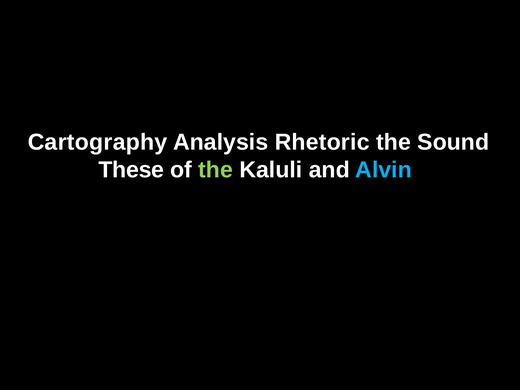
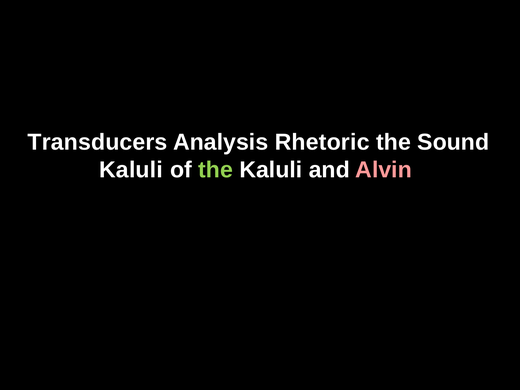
Cartography: Cartography -> Transducers (98, 142)
These: These -> Kaluli (131, 170)
Alvin colour: light blue -> pink (384, 170)
